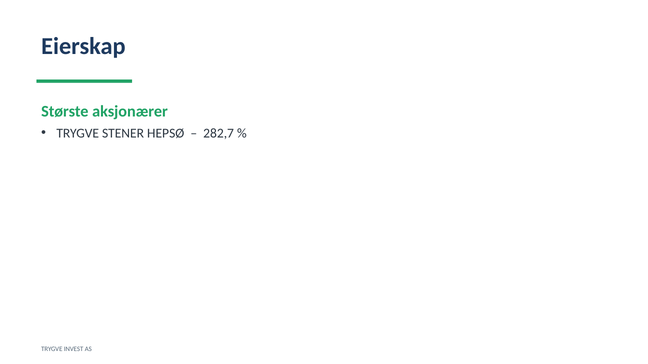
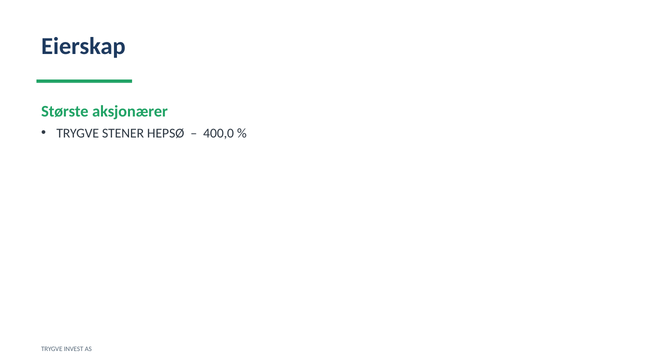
282,7: 282,7 -> 400,0 (219, 133)
